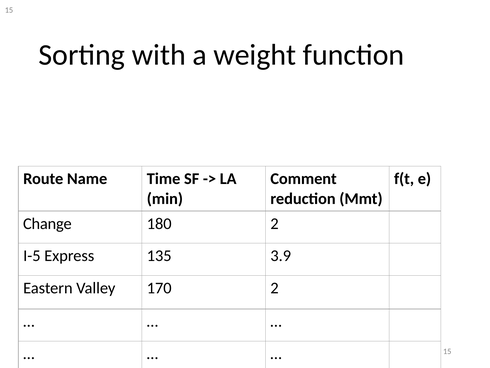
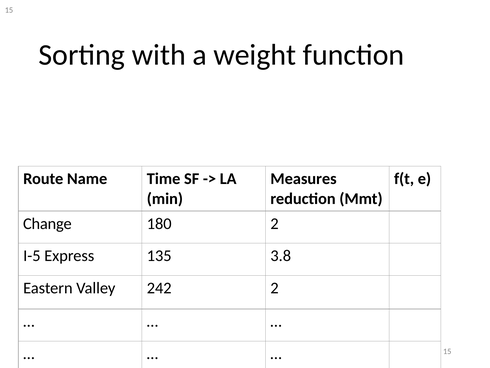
Comment: Comment -> Measures (304, 179)
3.9: 3.9 -> 3.8 (281, 255)
170: 170 -> 242 (159, 288)
